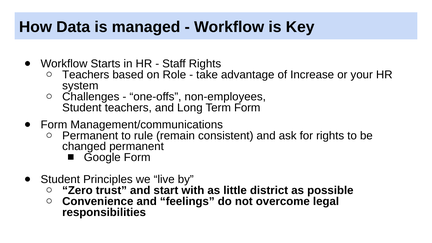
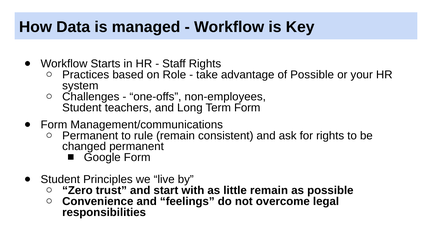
Teachers: Teachers -> Practices (86, 75)
of Increase: Increase -> Possible (312, 75)
little district: district -> remain (269, 190)
